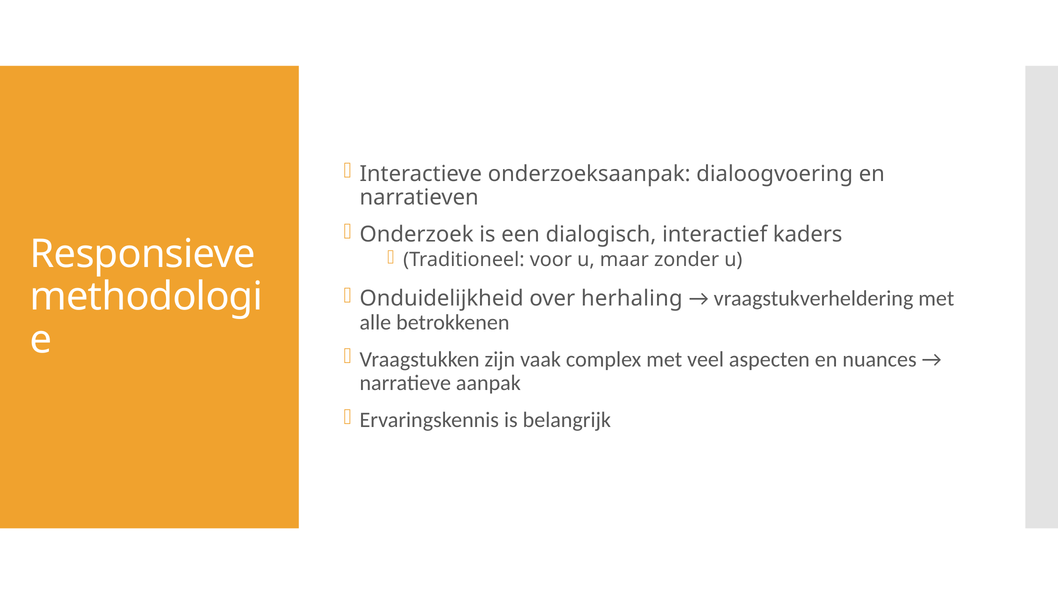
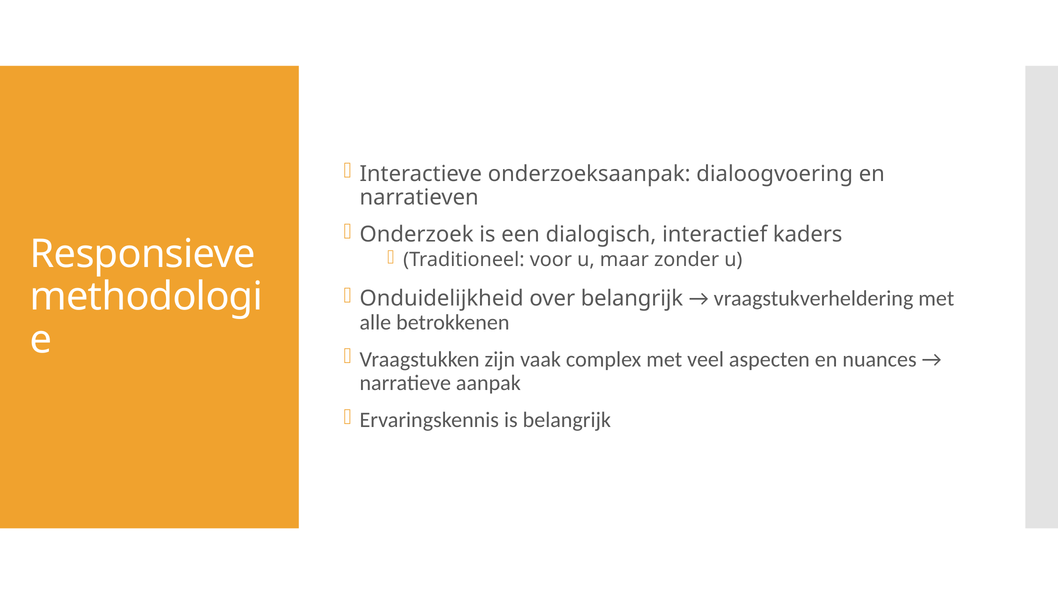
over herhaling: herhaling -> belangrijk (632, 299)
